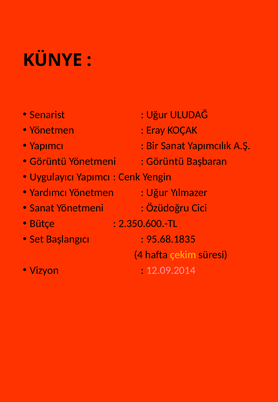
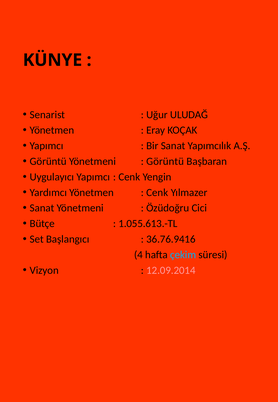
Uğur: Uğur -> Cenk (157, 192)
2.350.600.-TL: 2.350.600.-TL -> 1.055.613.-TL (148, 223)
95.68.1835: 95.68.1835 -> 36.76.9416 (171, 239)
çekim colour: yellow -> light blue (183, 254)
